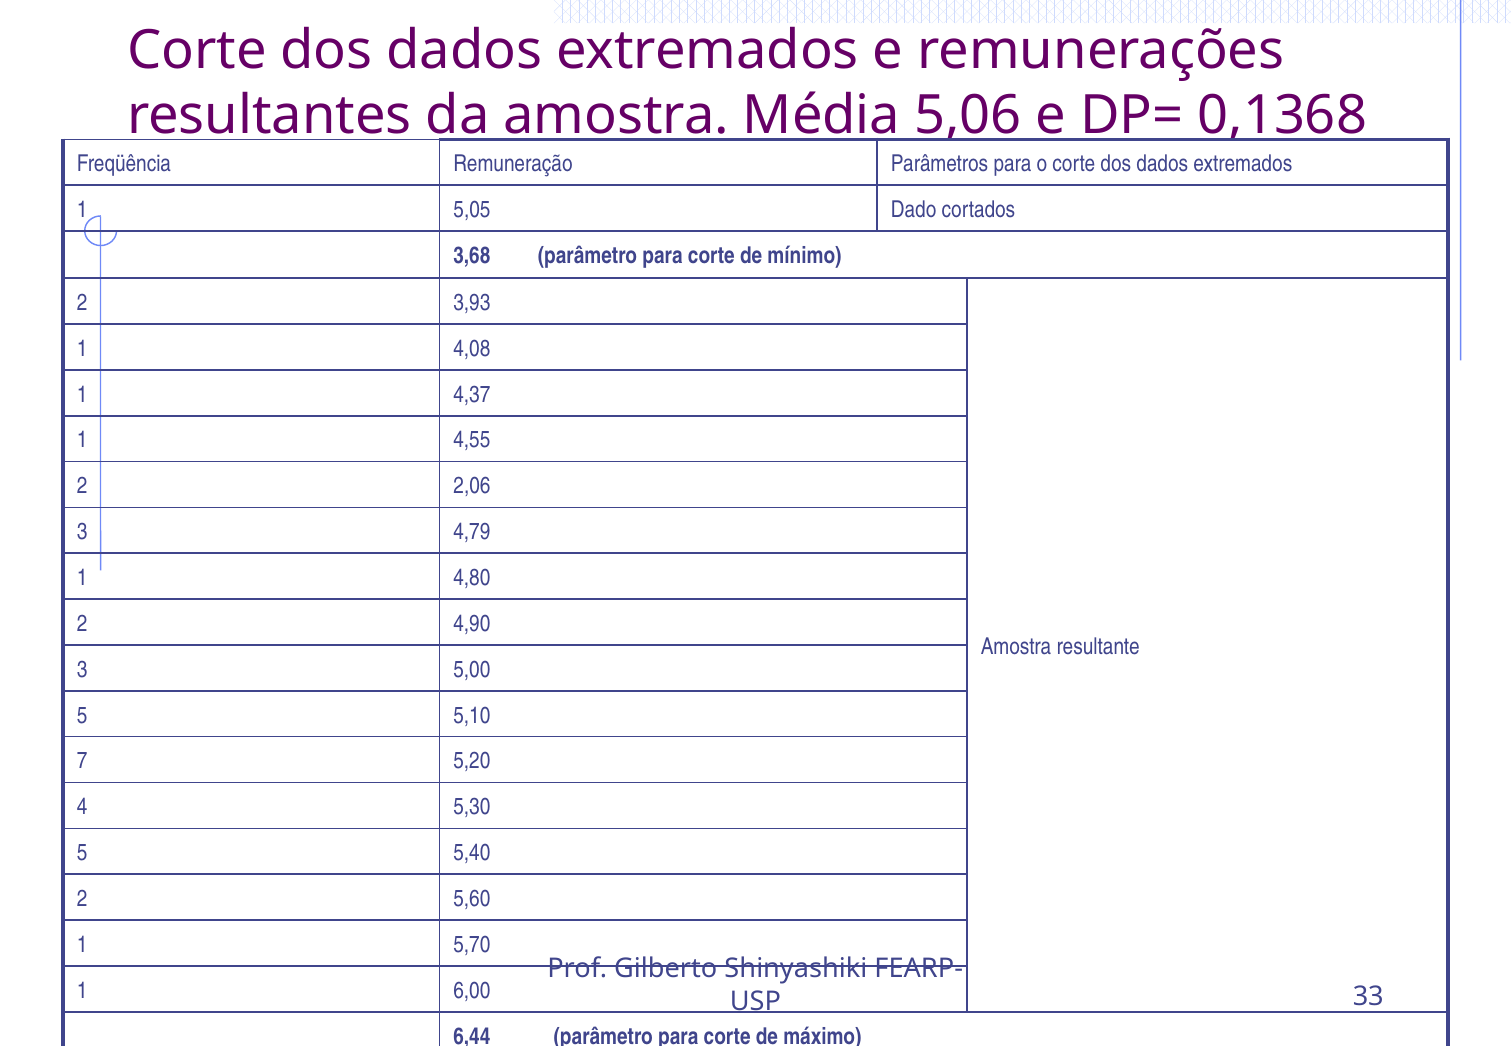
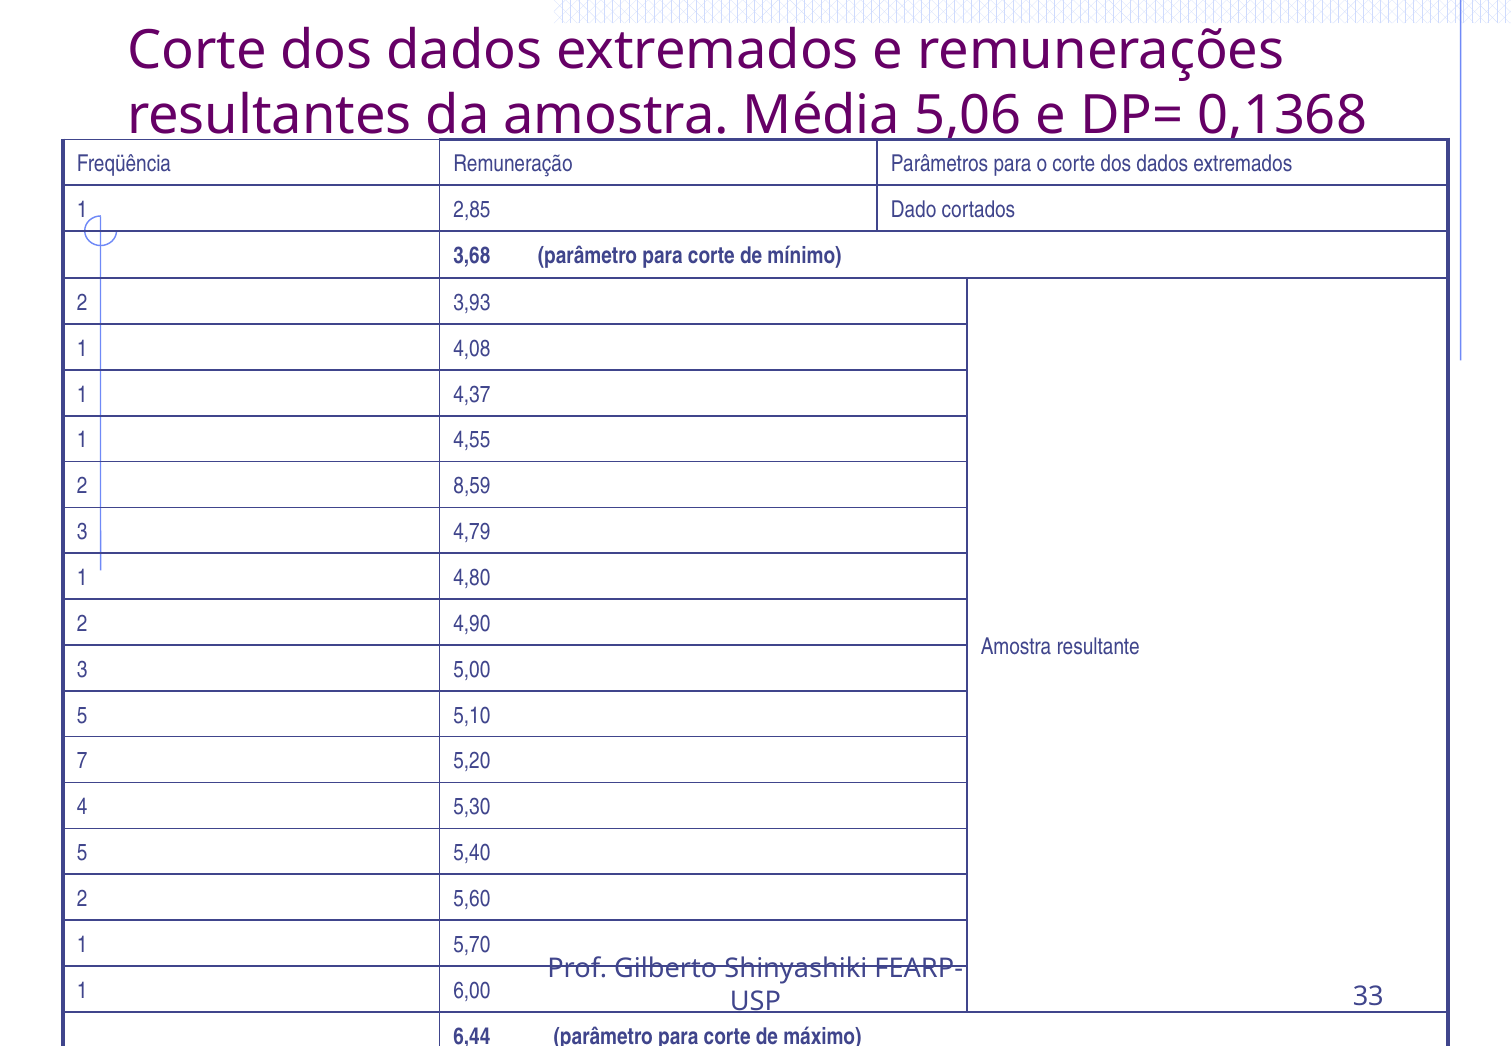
5,05: 5,05 -> 2,85 (472, 210)
2,06: 2,06 -> 8,59 (472, 486)
